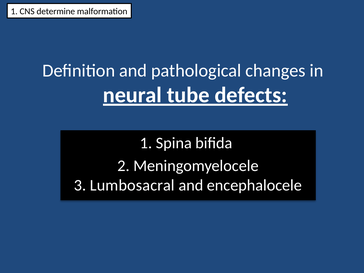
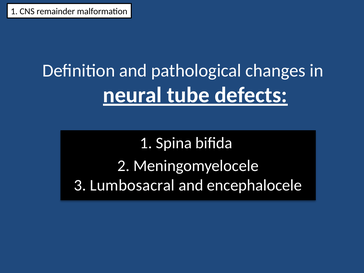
determine: determine -> remainder (56, 11)
